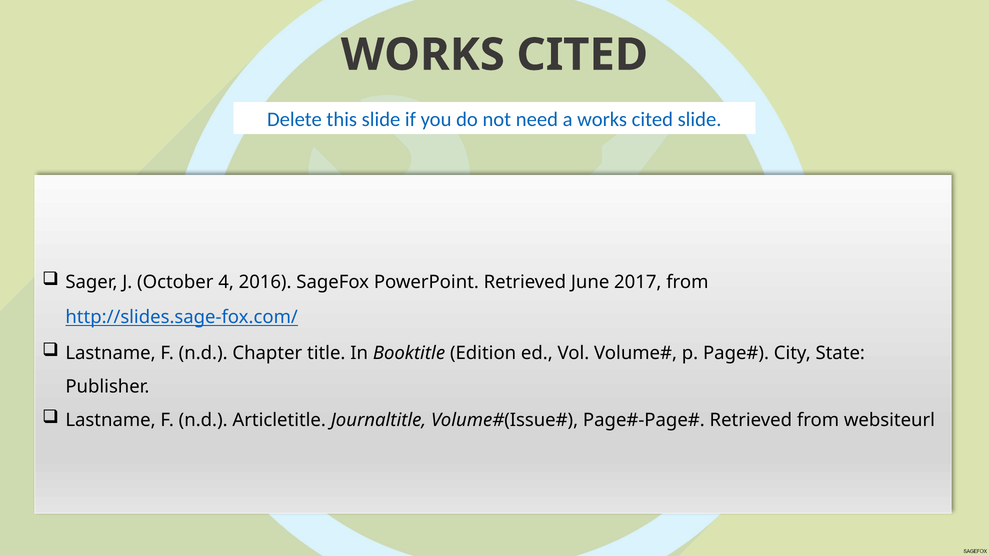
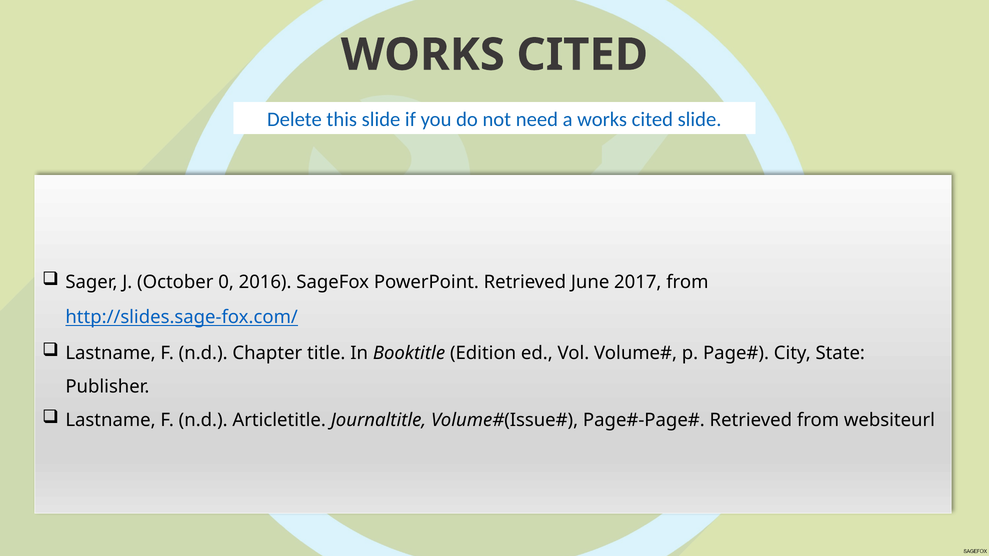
4: 4 -> 0 (226, 282)
